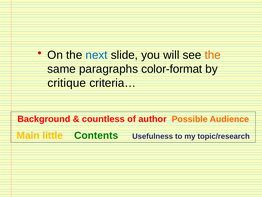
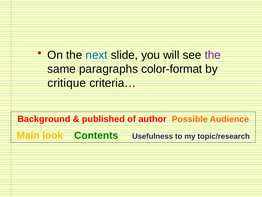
the colour: orange -> purple (213, 55)
countless: countless -> published (103, 119)
little: little -> look (53, 135)
